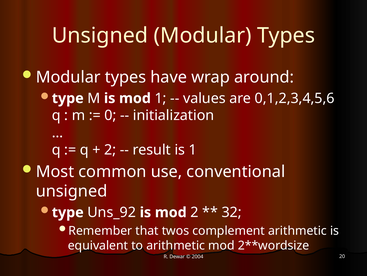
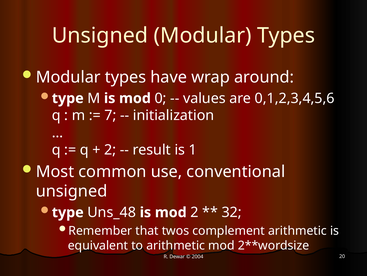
mod 1: 1 -> 0 (161, 98)
0: 0 -> 7 (110, 115)
Uns_92: Uns_92 -> Uns_48 (112, 212)
